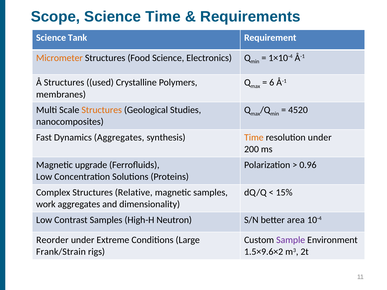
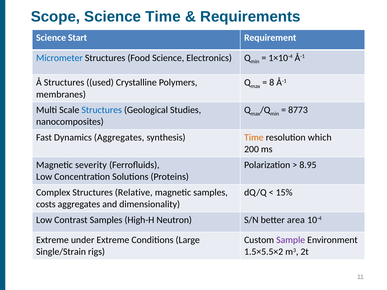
Tank: Tank -> Start (78, 38)
Micrometer colour: orange -> blue (59, 58)
6: 6 -> 8 (272, 83)
Structures colour: orange -> blue (102, 110)
4520: 4520 -> 8773 (298, 110)
resolution under: under -> which (320, 138)
upgrade: upgrade -> severity (91, 165)
0.96: 0.96 -> 8.95 (308, 165)
work: work -> costs (46, 204)
Reorder: Reorder -> Extreme (52, 240)
Frank/Strain: Frank/Strain -> Single/Strain (61, 252)
1.5×9.6×2: 1.5×9.6×2 -> 1.5×5.5×2 (264, 252)
